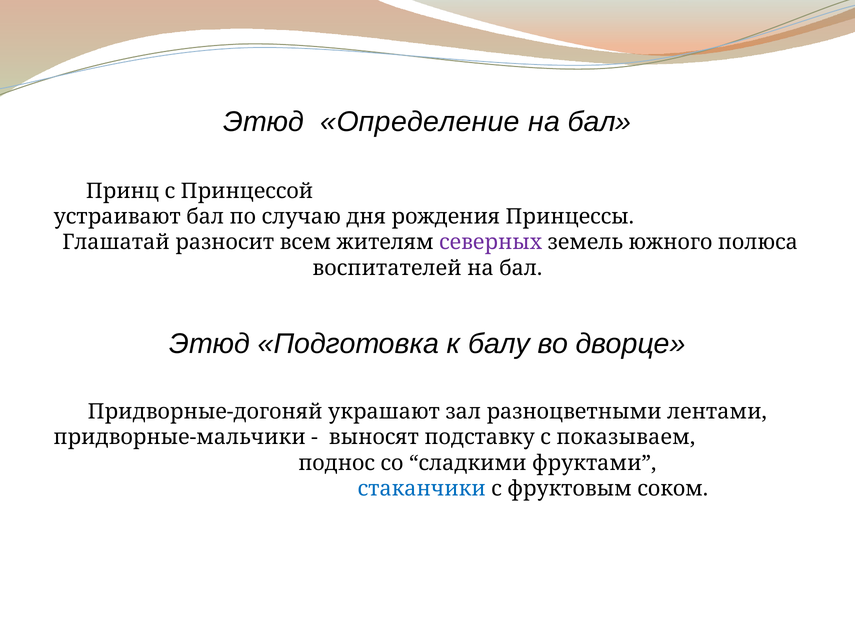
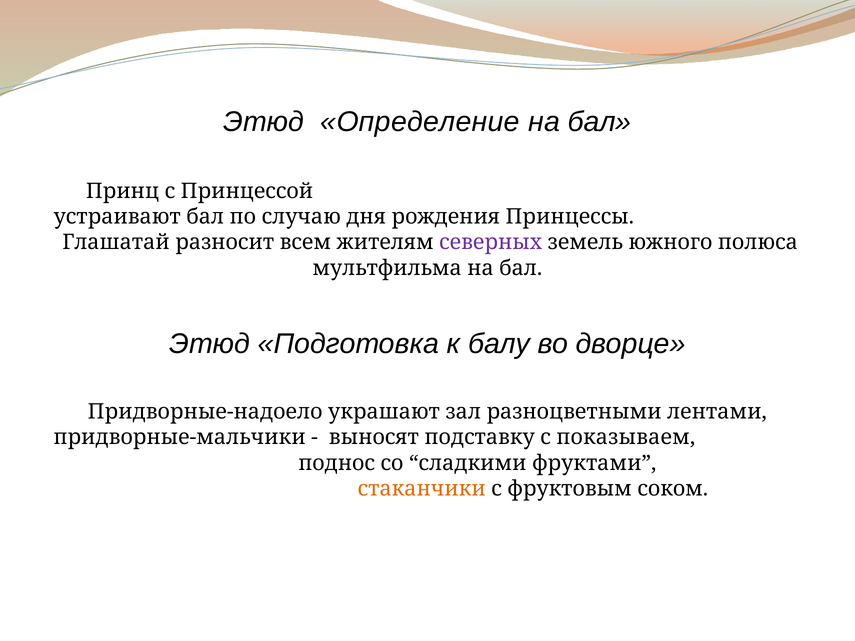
воспитателей: воспитателей -> мультфильма (387, 268)
Придворные-догоняй: Придворные-догоняй -> Придворные-надоело (205, 412)
стаканчики colour: blue -> orange (422, 489)
